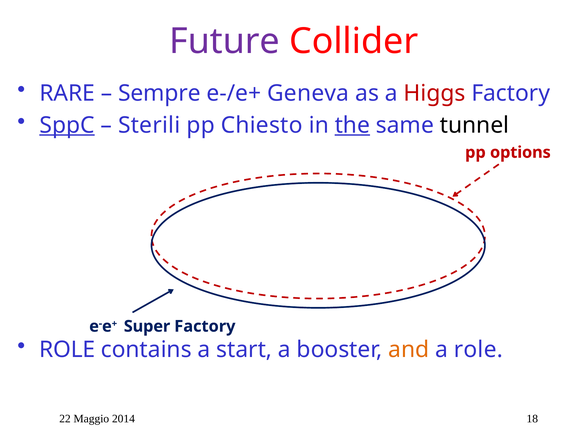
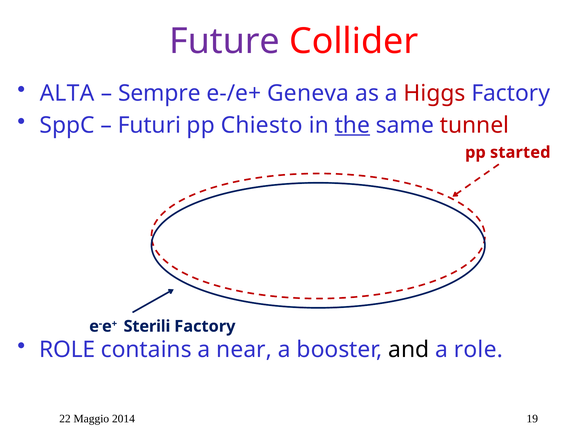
RARE: RARE -> ALTA (67, 93)
SppC underline: present -> none (67, 125)
Sterili: Sterili -> Futuri (149, 125)
tunnel colour: black -> red (474, 125)
options: options -> started (520, 152)
Super: Super -> Sterili (147, 326)
start: start -> near (244, 350)
and colour: orange -> black (409, 350)
18: 18 -> 19 (532, 419)
